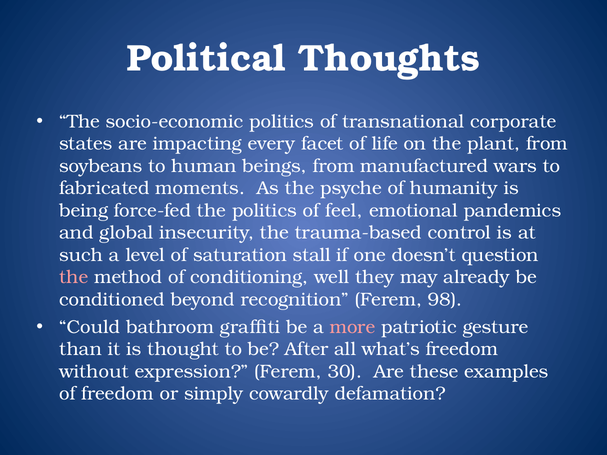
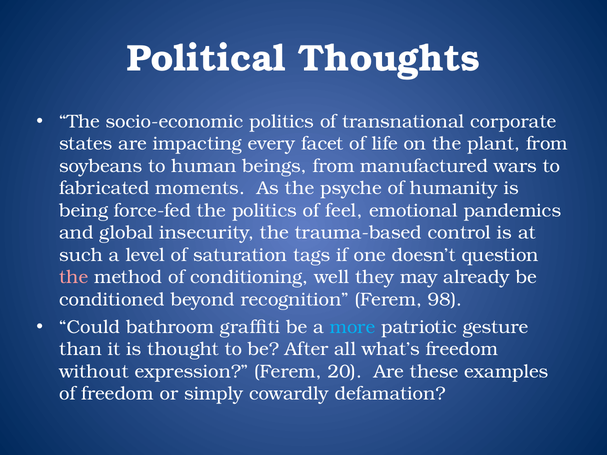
stall: stall -> tags (312, 255)
more colour: pink -> light blue (352, 327)
30: 30 -> 20 (345, 372)
